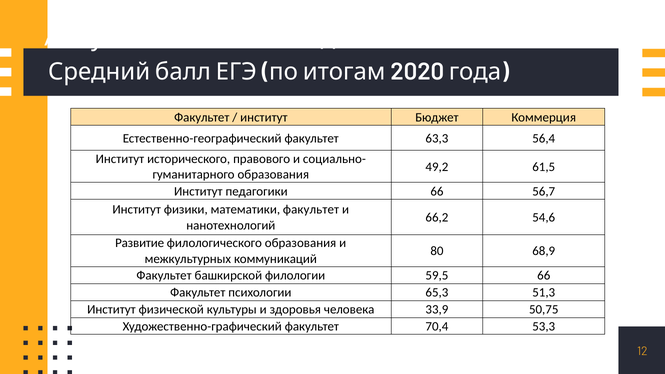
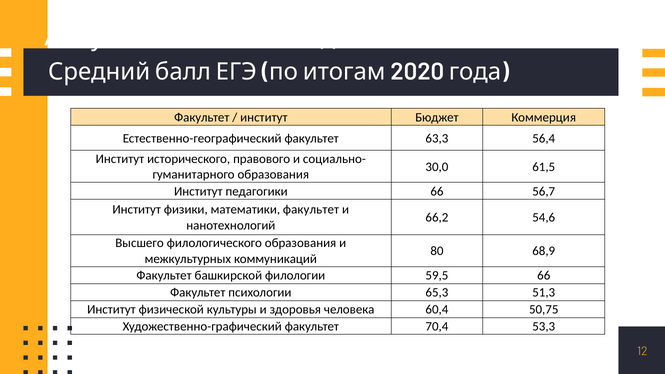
49,2: 49,2 -> 30,0 (437, 167)
Развитие: Развитие -> Высшего (140, 243)
33,9: 33,9 -> 60,4 (437, 310)
